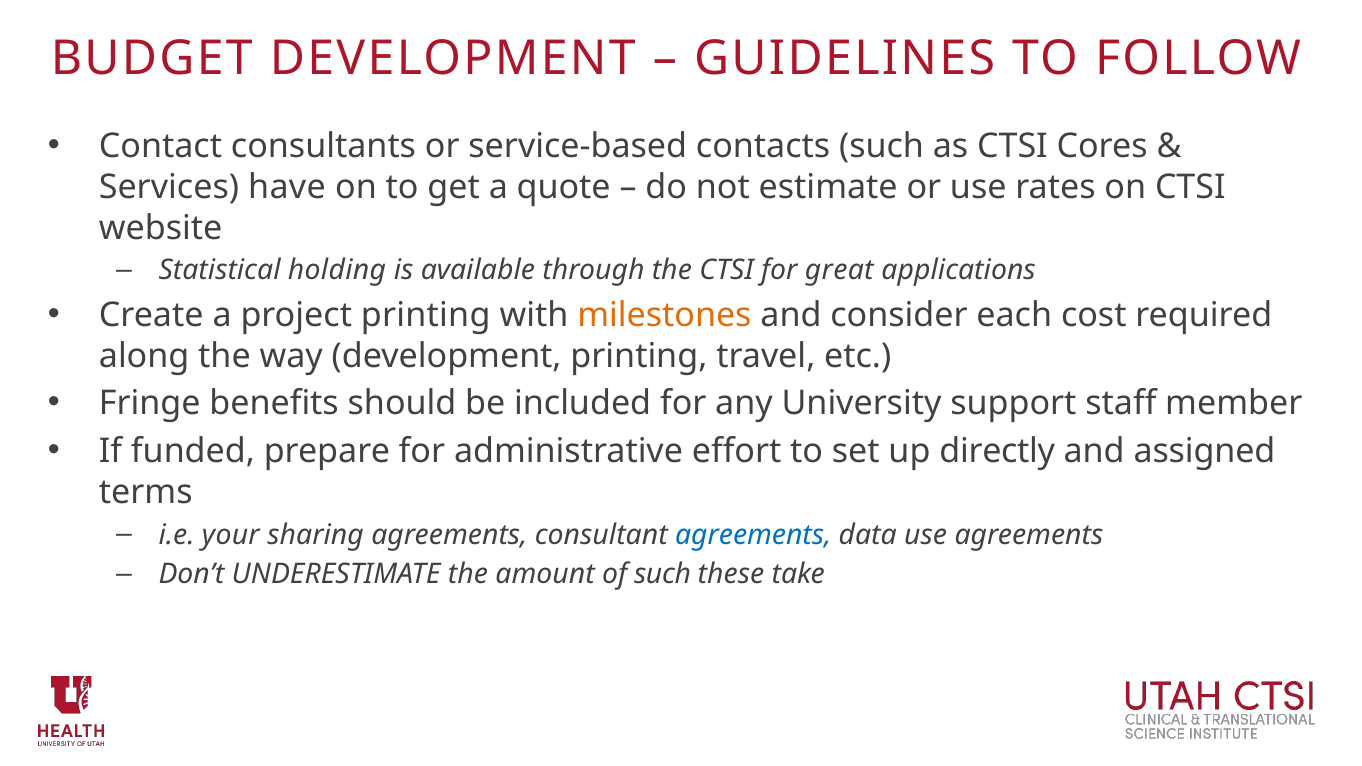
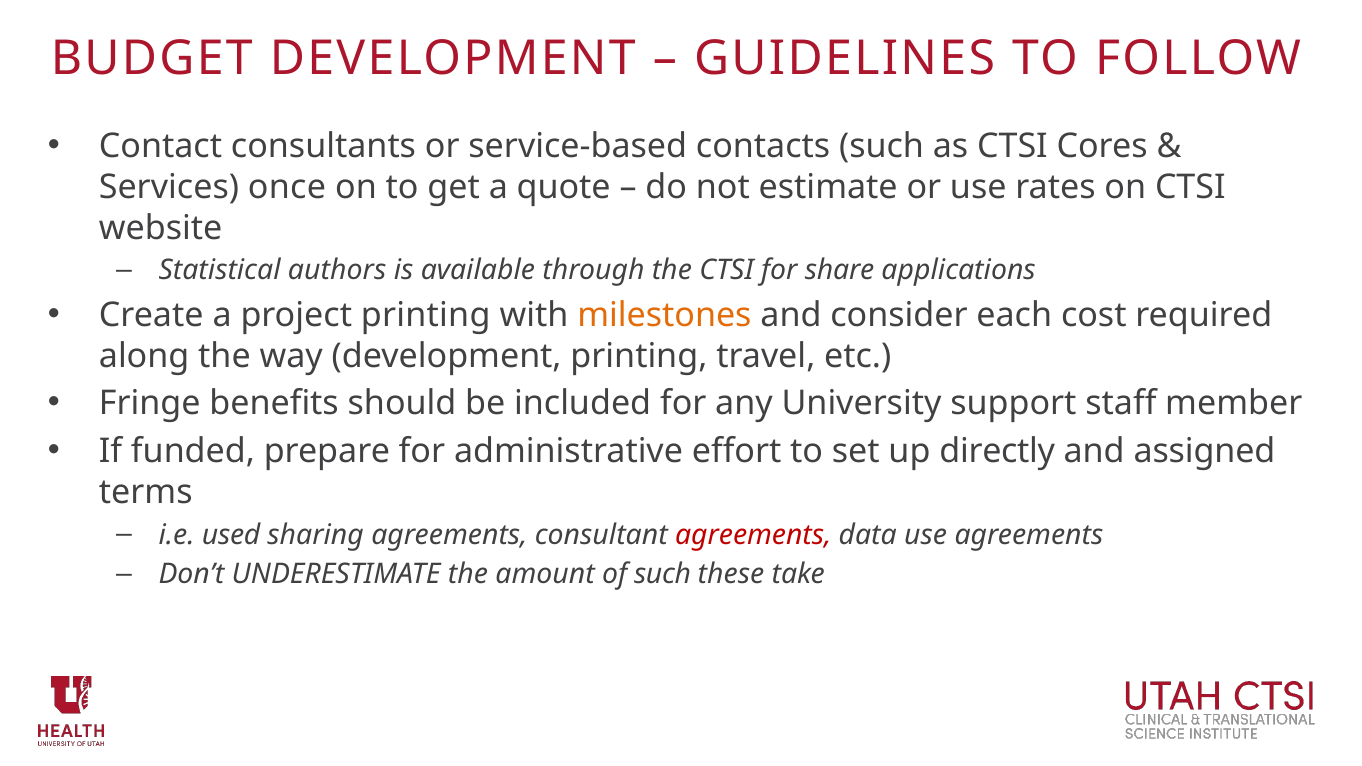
have: have -> once (287, 187)
holding: holding -> authors (337, 271)
great: great -> share (840, 271)
your: your -> used (231, 535)
agreements colour: blue -> red (753, 535)
